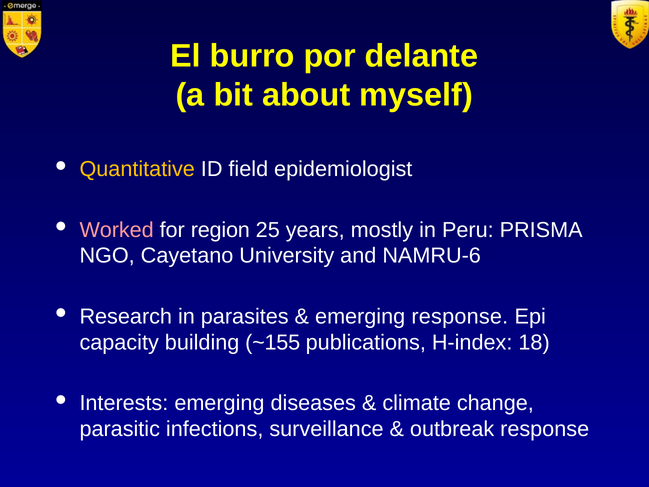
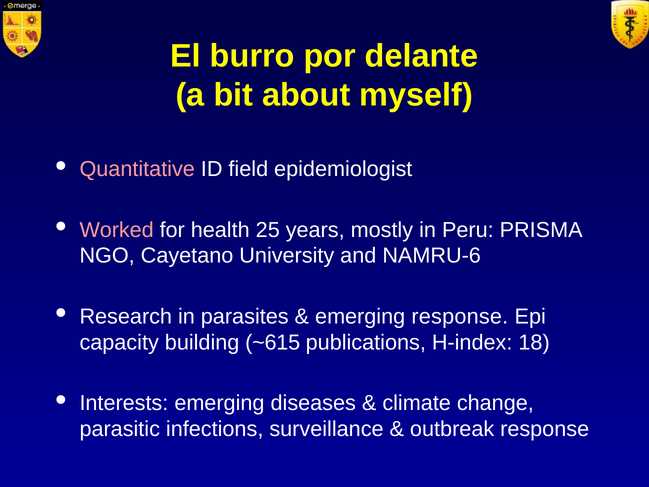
Quantitative colour: yellow -> pink (137, 169)
region: region -> health (220, 230)
~155: ~155 -> ~615 (273, 342)
